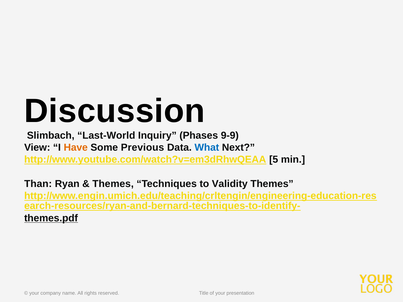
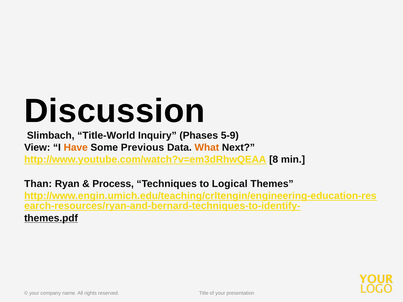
Last-World: Last-World -> Title-World (106, 136)
9-9: 9-9 -> 5-9 (230, 136)
What colour: blue -> orange (207, 148)
5: 5 -> 8 (274, 160)
Themes: Themes -> Process (113, 184)
Validity: Validity -> Logical (230, 184)
